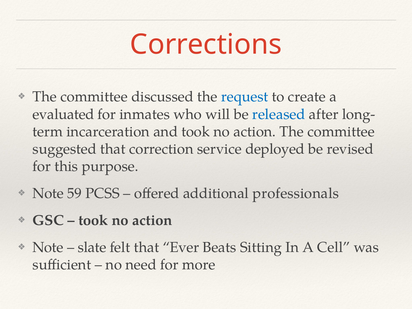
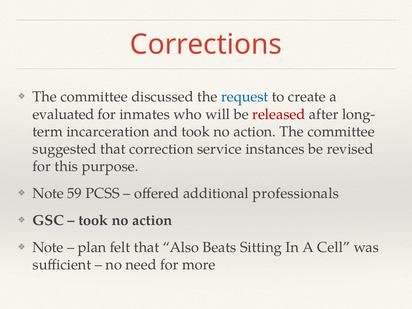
released colour: blue -> red (279, 114)
deployed: deployed -> instances (275, 149)
slate: slate -> plan (92, 247)
Ever: Ever -> Also (181, 247)
